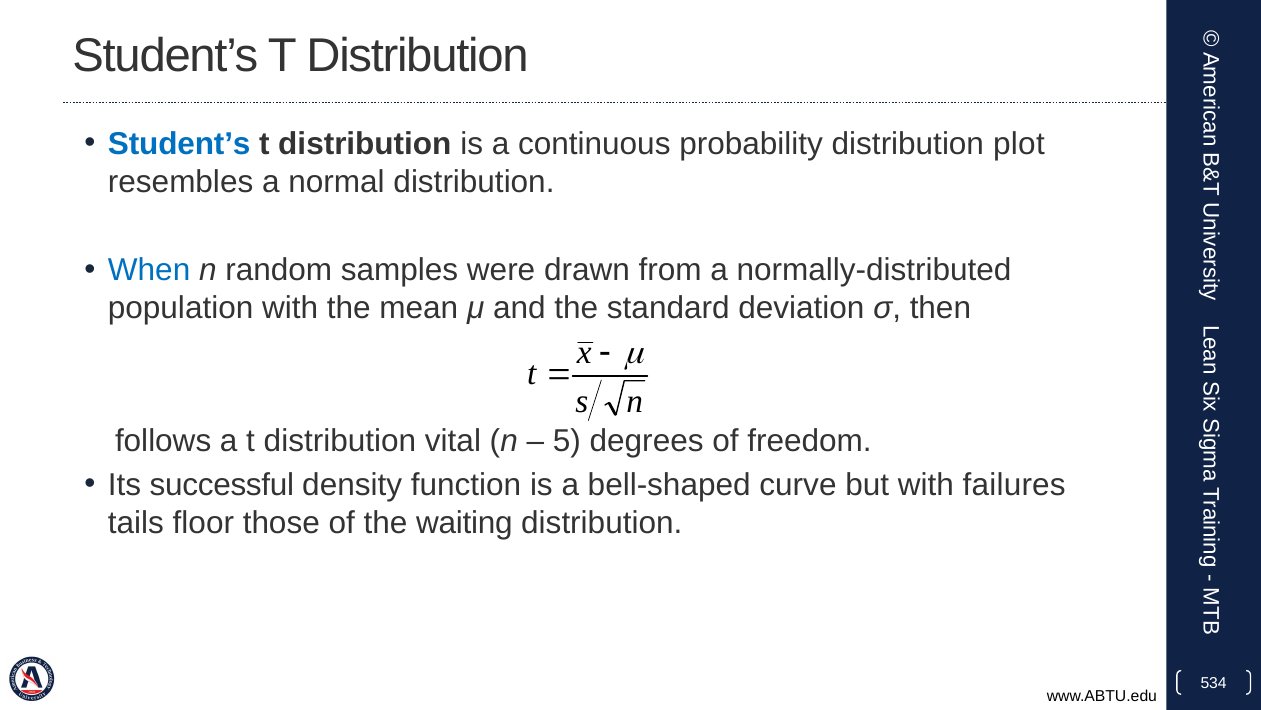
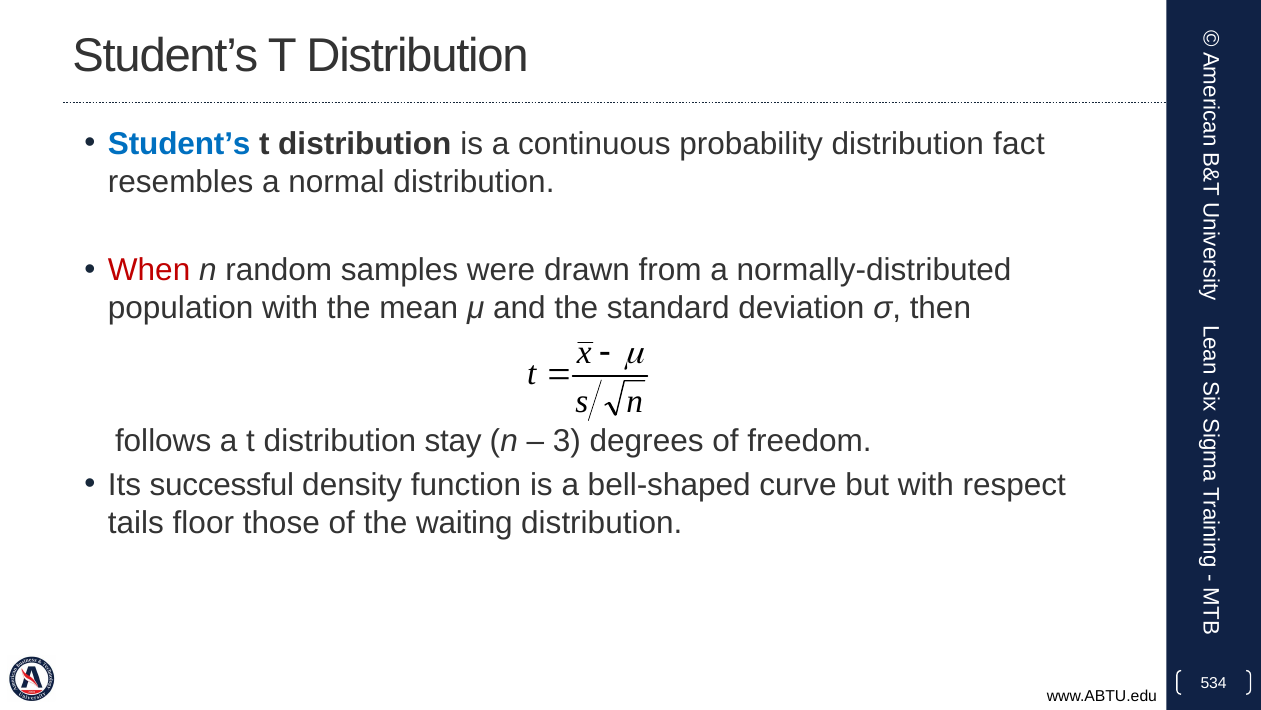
plot: plot -> fact (1019, 144)
When colour: blue -> red (149, 270)
vital: vital -> stay (453, 440)
5: 5 -> 3 (567, 440)
failures: failures -> respect (1014, 484)
